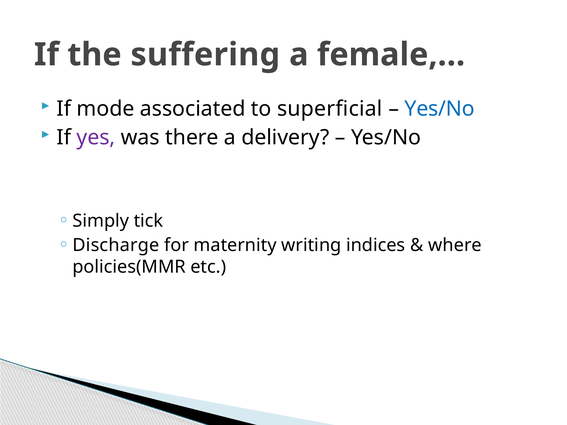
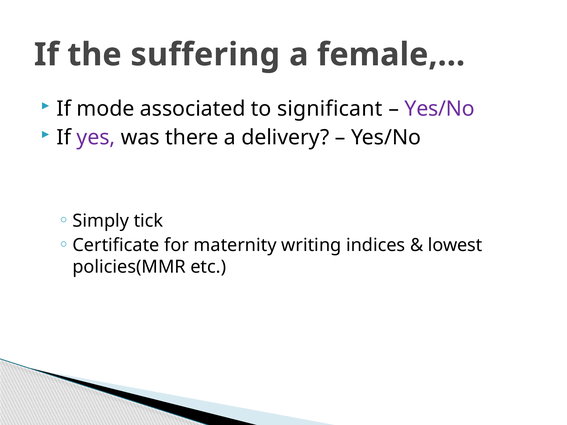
superficial: superficial -> significant (330, 109)
Yes/No colour: blue -> purple (440, 109)
Discharge: Discharge -> Certificate (116, 245)
where: where -> lowest (455, 245)
